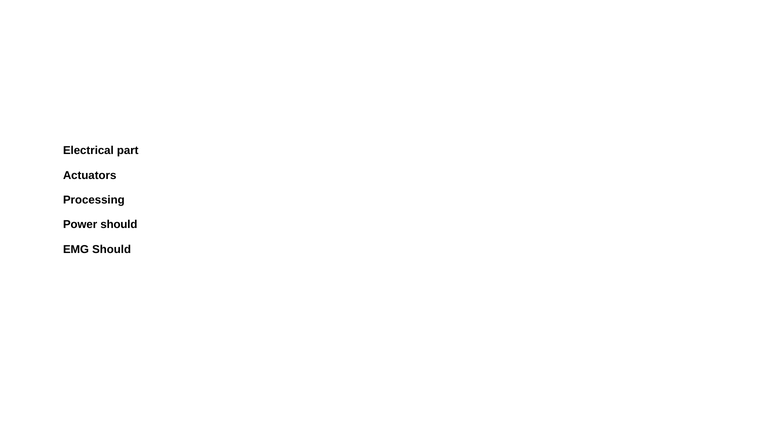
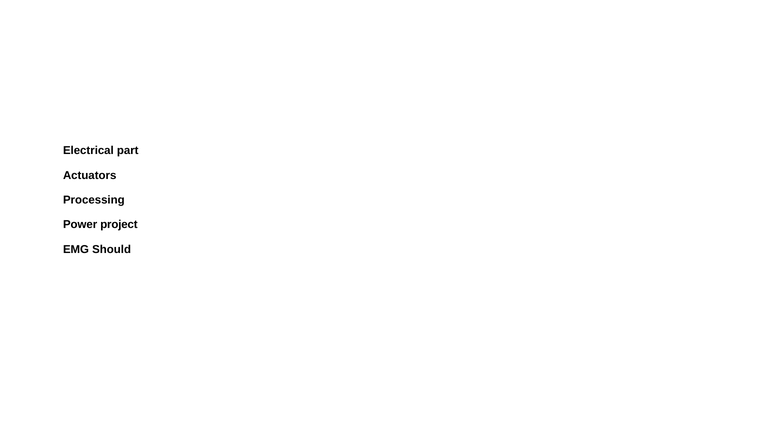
Power should: should -> project (119, 225)
